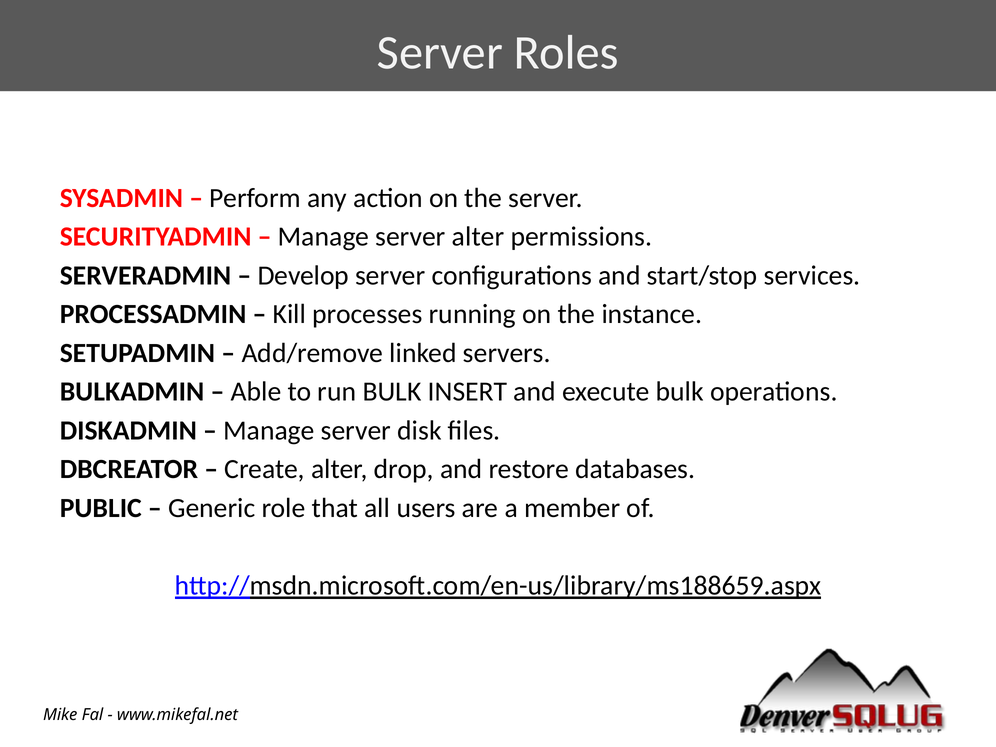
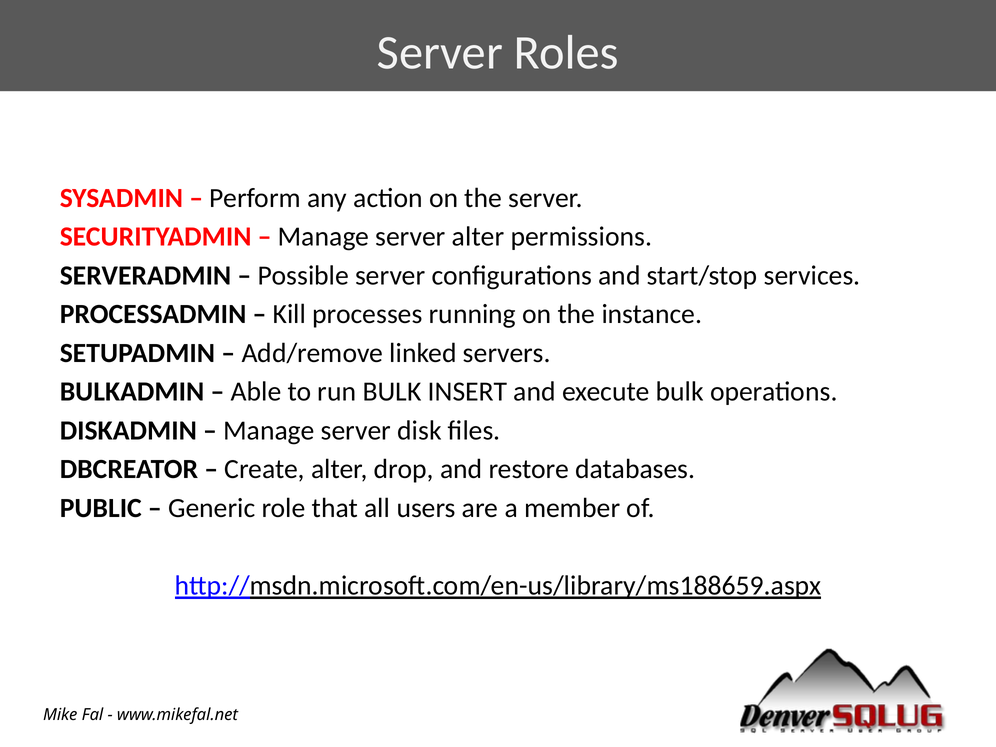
Develop: Develop -> Possible (303, 275)
